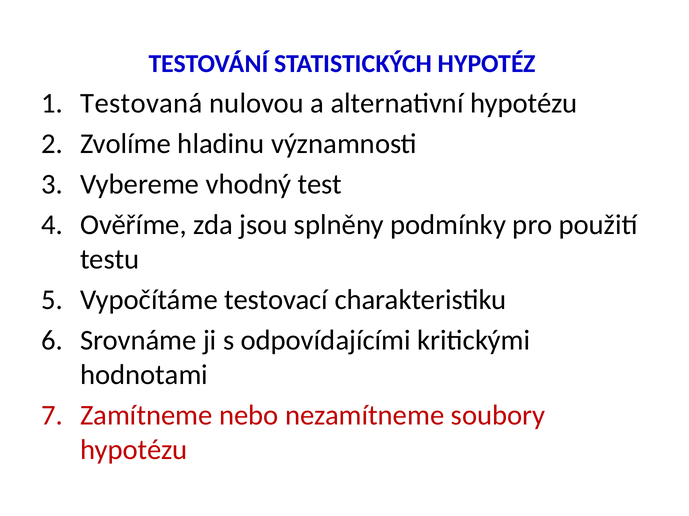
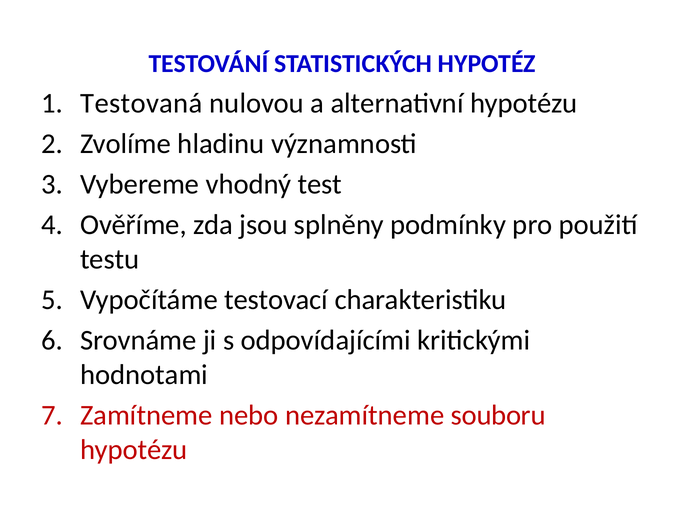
soubory: soubory -> souboru (498, 416)
